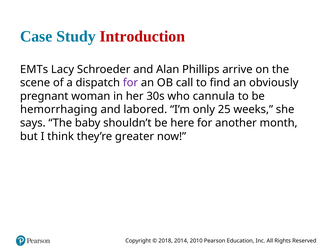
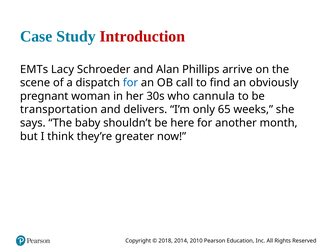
for colour: purple -> blue (130, 83)
hemorrhaging: hemorrhaging -> transportation (59, 109)
labored: labored -> delivers (145, 109)
25: 25 -> 65 (224, 109)
